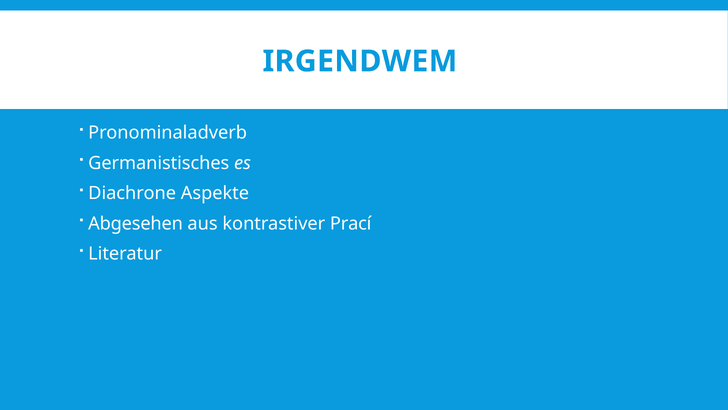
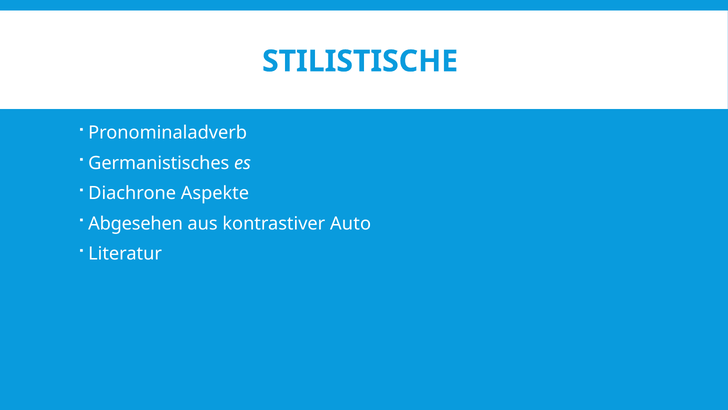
IRGENDWEM: IRGENDWEM -> STILISTISCHE (360, 61)
Prací: Prací -> Auto (351, 223)
